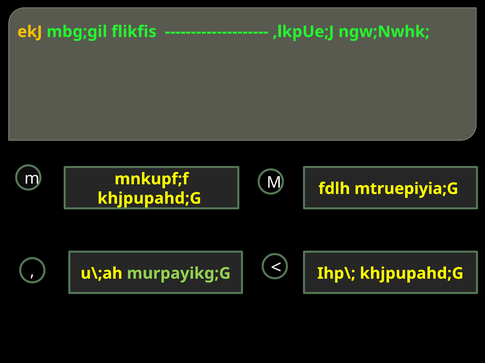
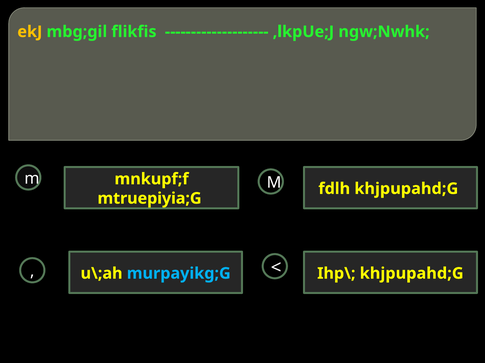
fdlh mtruepiyia;G: mtruepiyia;G -> khjpupahd;G (406, 189)
khjpupahd;G: khjpupahd;G -> mtruepiyia;G (150, 199)
murpayikg;G colour: light green -> light blue (179, 274)
